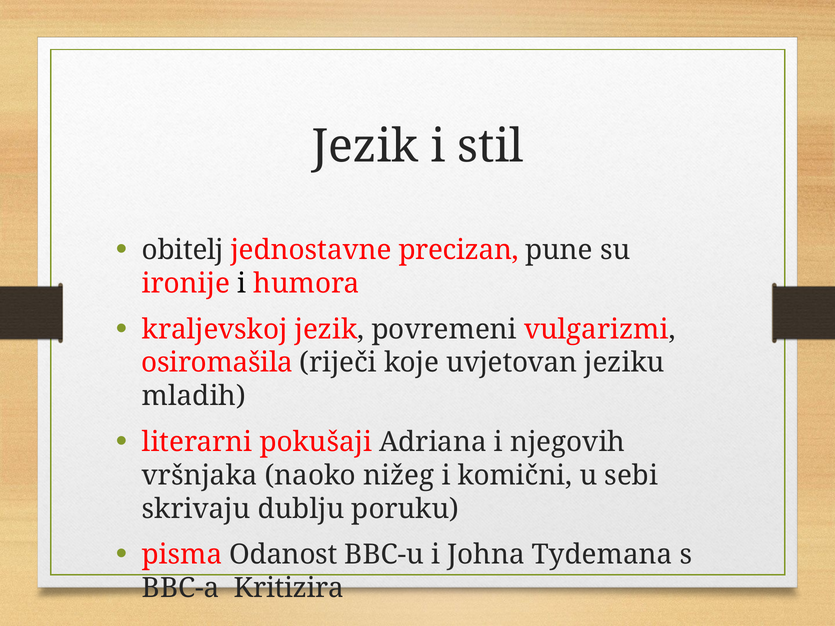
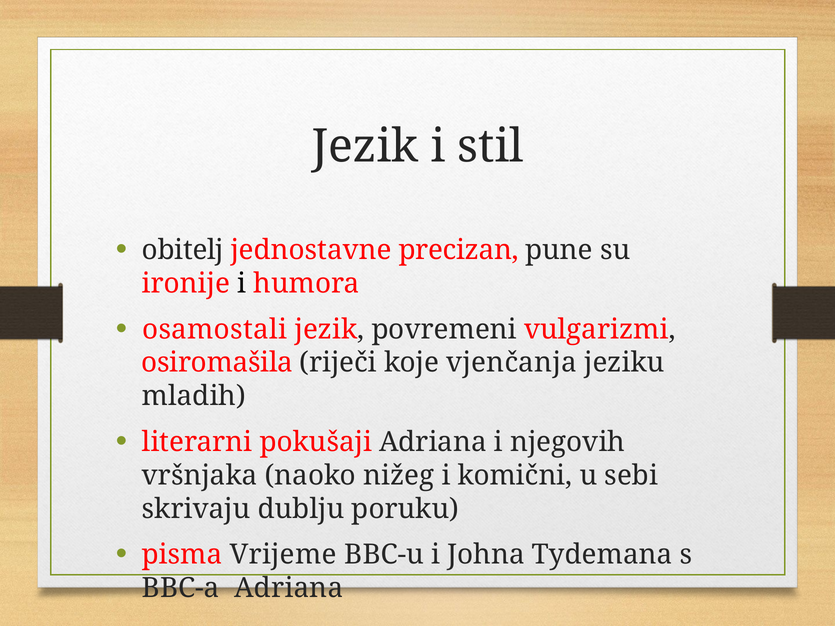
kraljevskoj: kraljevskoj -> osamostali (215, 330)
uvjetovan: uvjetovan -> vjenčanja (512, 363)
Odanost: Odanost -> Vrijeme (283, 555)
BBC-a Kritizira: Kritizira -> Adriana (289, 588)
